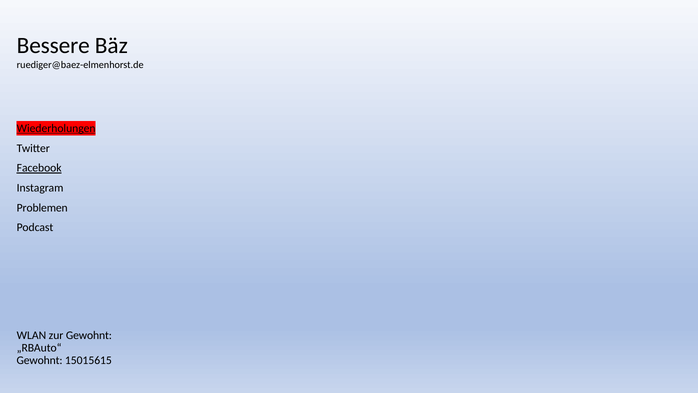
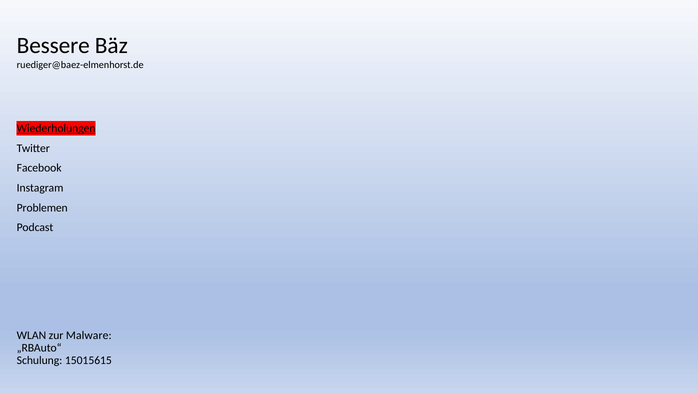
Facebook underline: present -> none (39, 168)
zur Gewohnt: Gewohnt -> Malware (89, 335)
Gewohnt: Gewohnt -> Schulung (40, 360)
